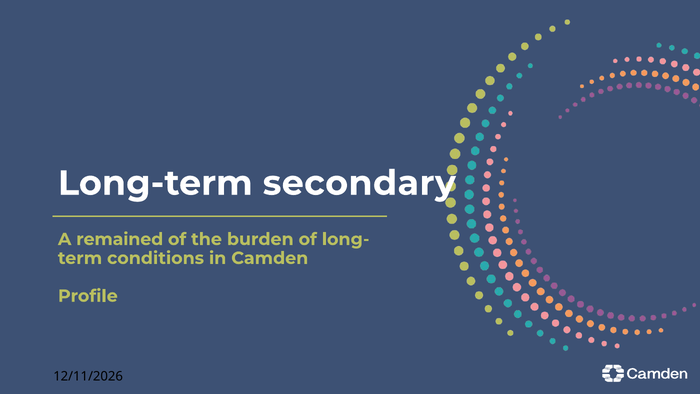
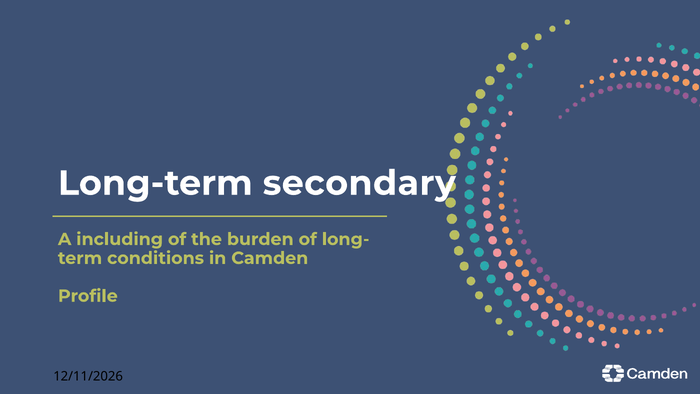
remained: remained -> including (120, 239)
